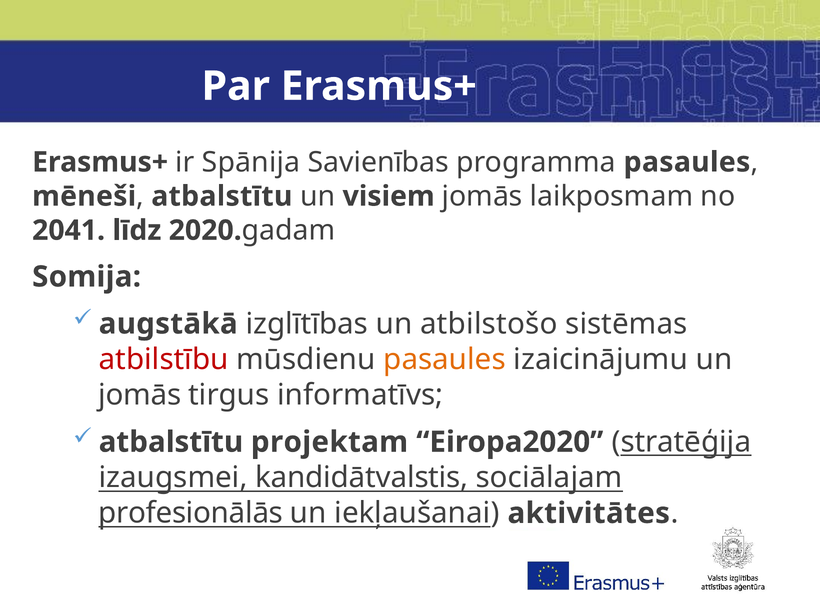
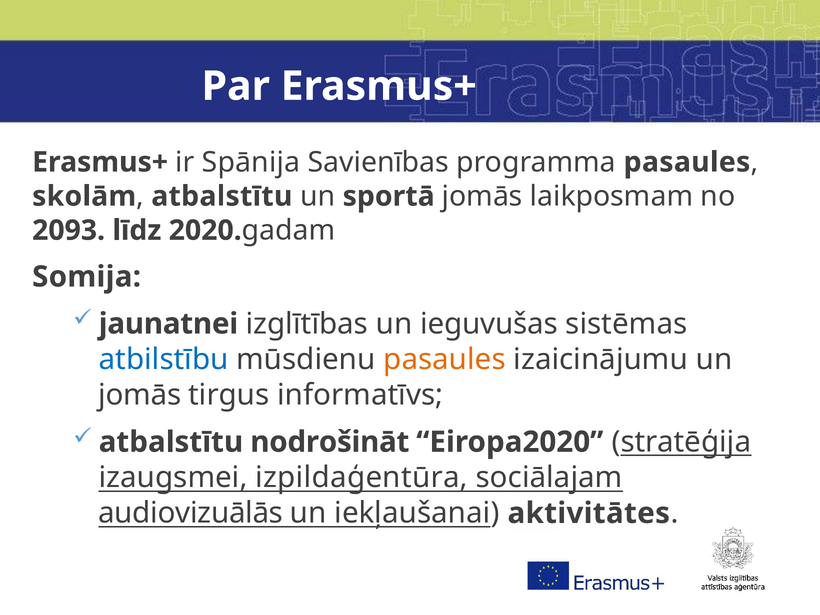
mēneši: mēneši -> skolām (84, 196)
visiem: visiem -> sportā (389, 196)
2041: 2041 -> 2093 (69, 230)
augstākā: augstākā -> jaunatnei (168, 324)
atbilstošo: atbilstošo -> ieguvušas (489, 324)
atbilstību colour: red -> blue (164, 359)
projektam: projektam -> nodrošināt (330, 442)
kandidātvalstis: kandidātvalstis -> izpildaģentūra (362, 478)
profesionālās: profesionālās -> audiovizuālās (191, 513)
